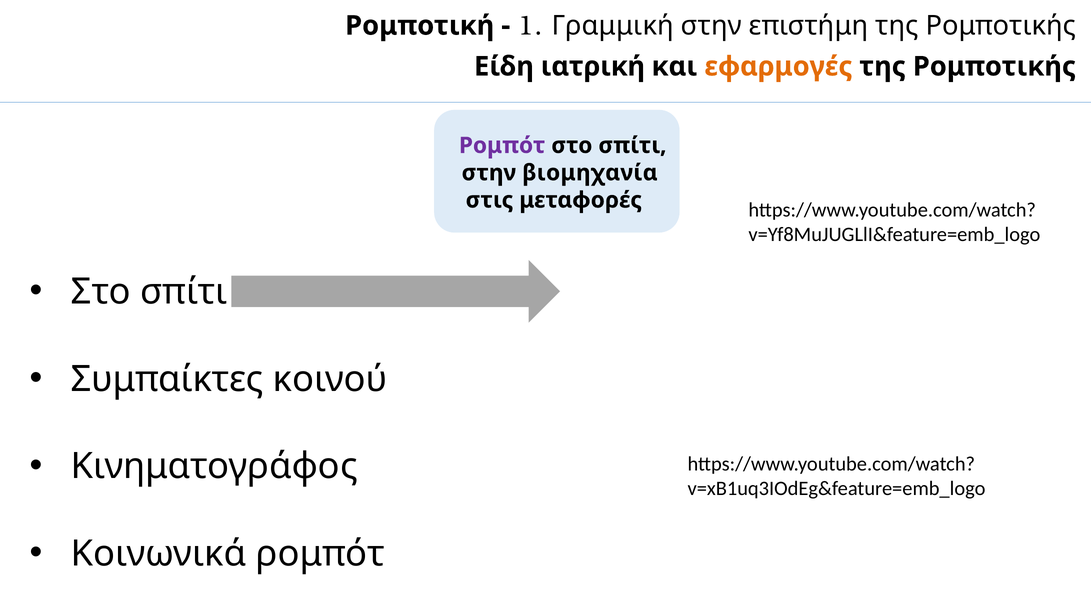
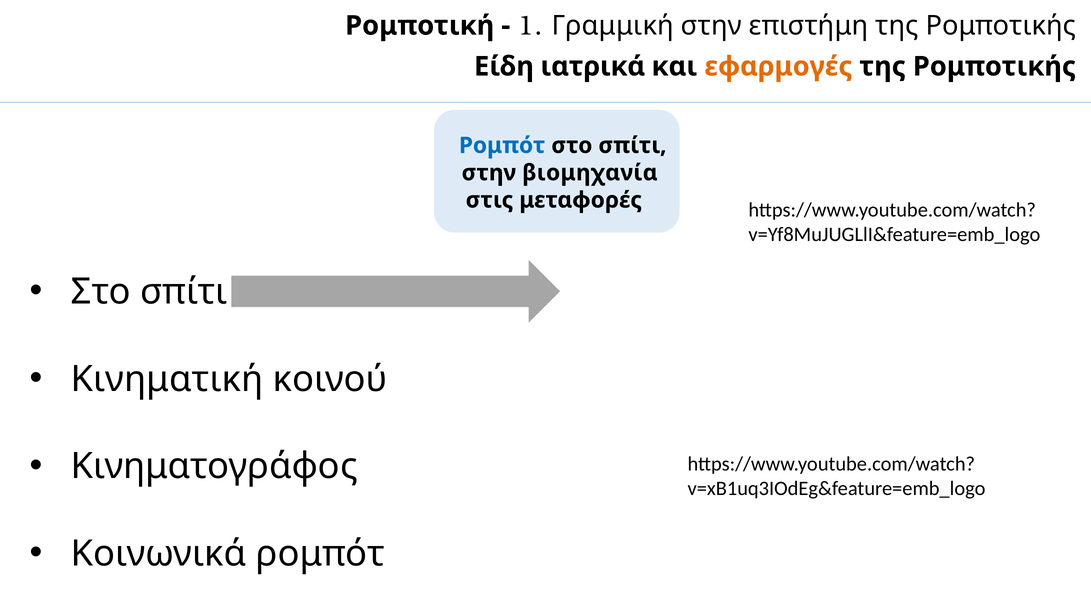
ιατρική: ιατρική -> ιατρικά (593, 66)
Ρομπότ colour: purple -> blue (502, 145)
Συμπαίκτες: Συμπαίκτες -> Κινηματική (167, 379)
